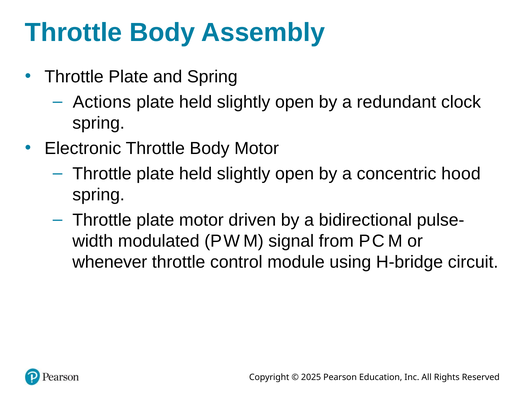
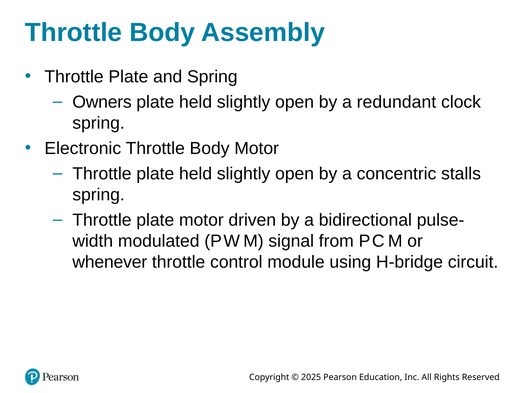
Actions: Actions -> Owners (102, 102)
hood: hood -> stalls (461, 174)
